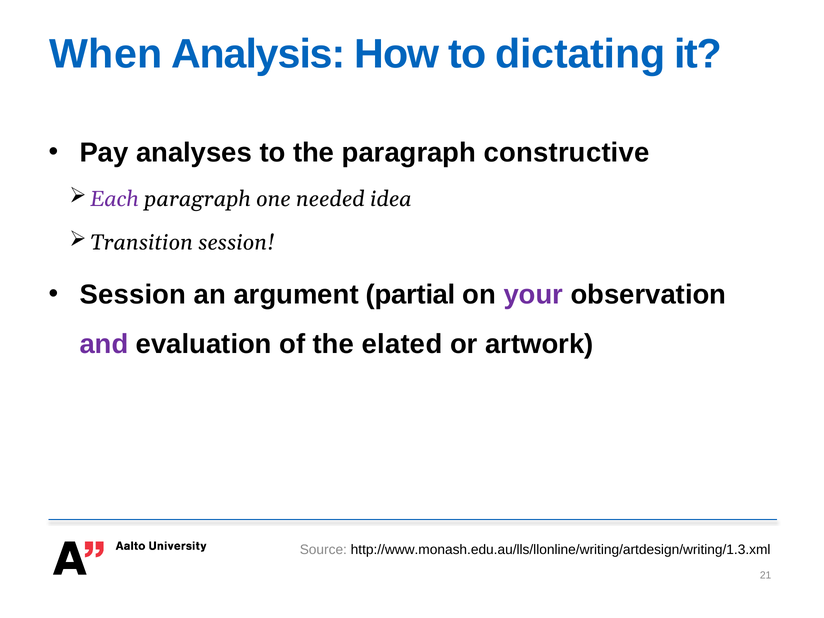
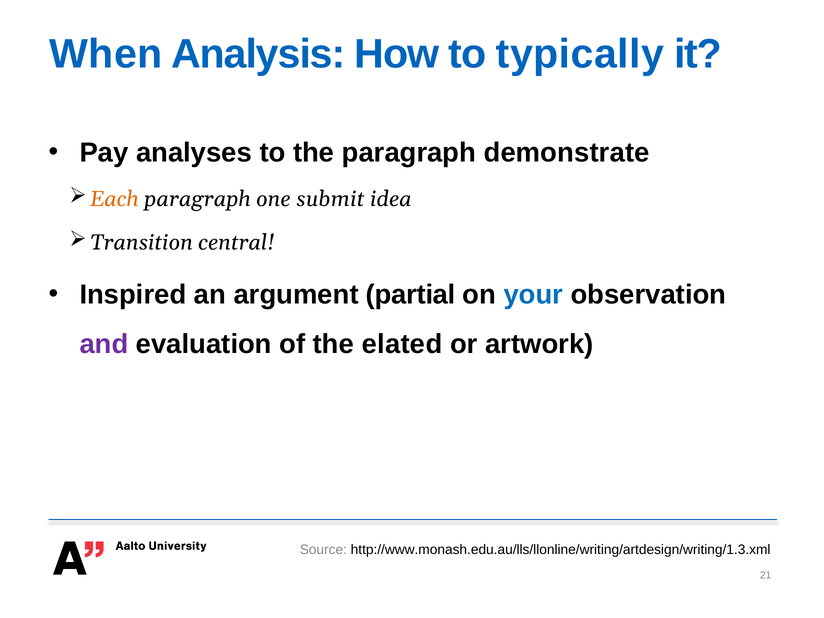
dictating: dictating -> typically (580, 54)
constructive: constructive -> demonstrate (567, 153)
Each colour: purple -> orange (114, 199)
needed: needed -> submit (330, 199)
Transition session: session -> central (236, 243)
Session: Session -> Inspired (133, 295)
your colour: purple -> blue (533, 295)
